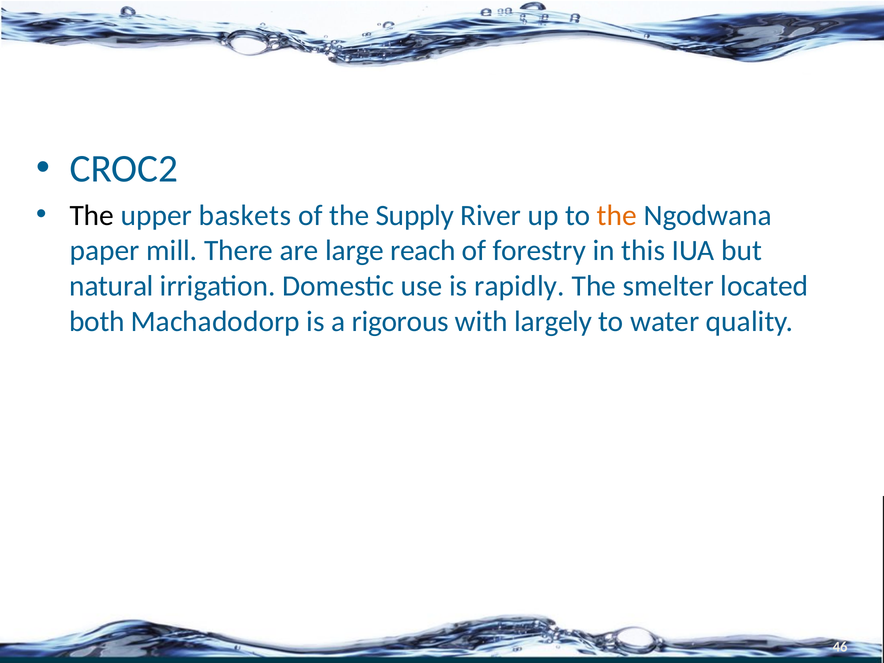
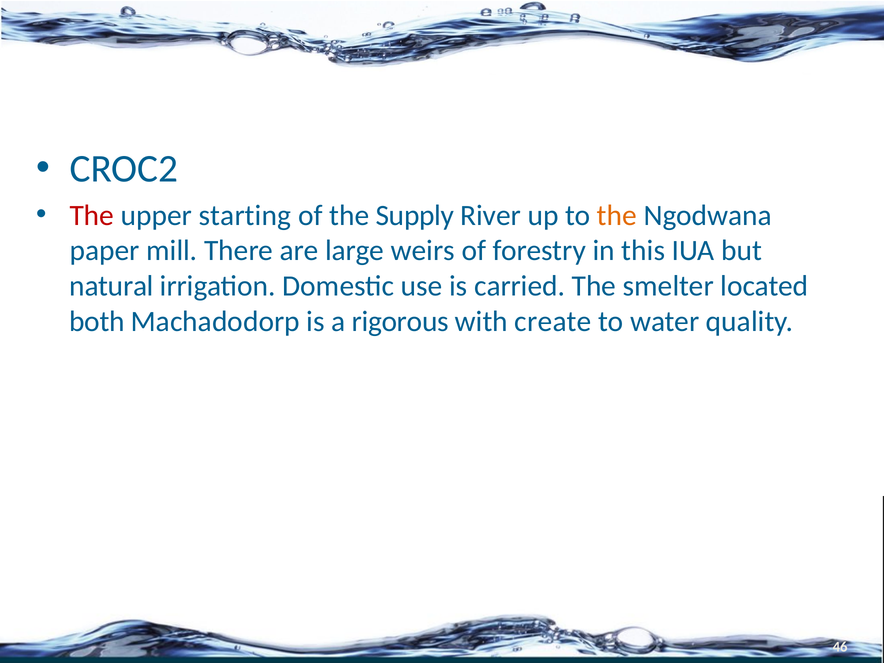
The colour: black -> red (92, 215)
baskets: baskets -> starting (245, 215)
reach: reach -> weirs (423, 251)
rapidly: rapidly -> carried (520, 286)
largely: largely -> create (553, 321)
